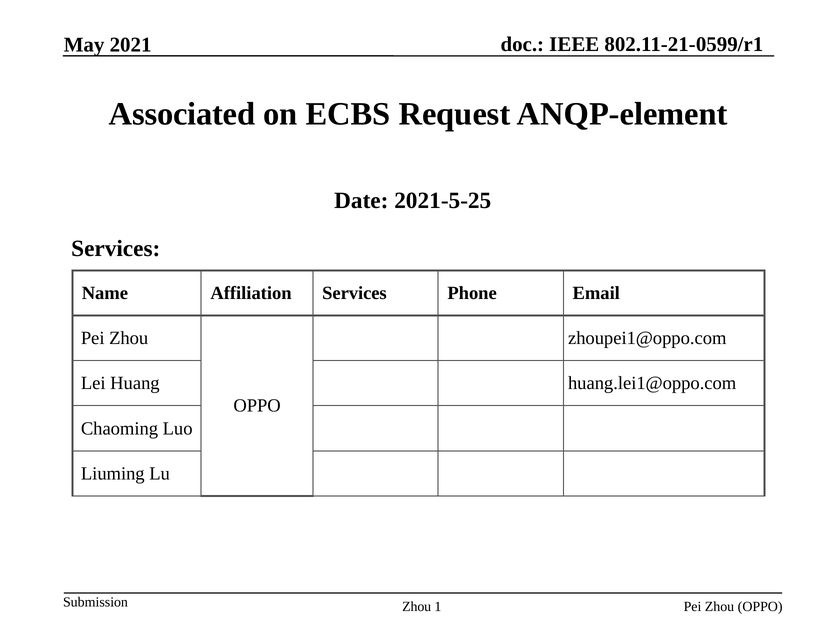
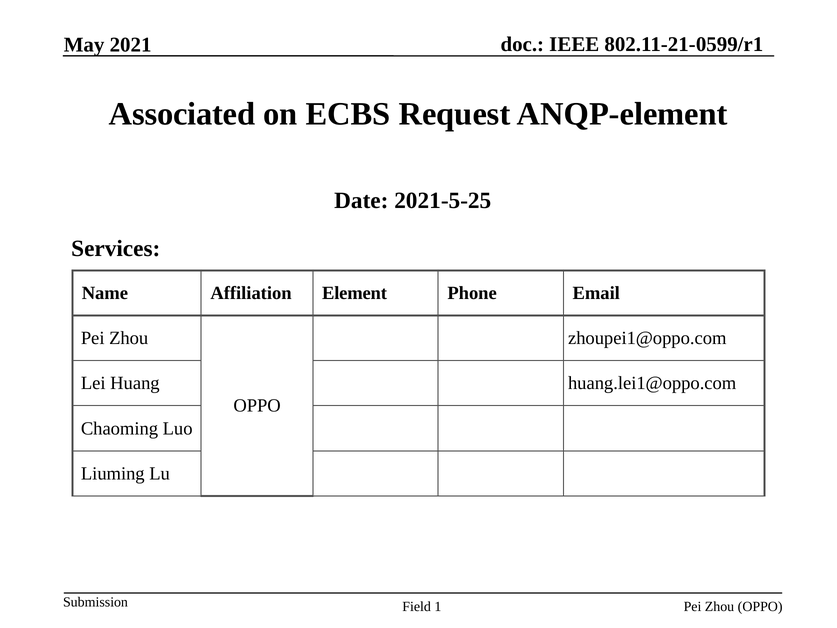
Affiliation Services: Services -> Element (355, 293)
Zhou: Zhou -> Field (417, 607)
